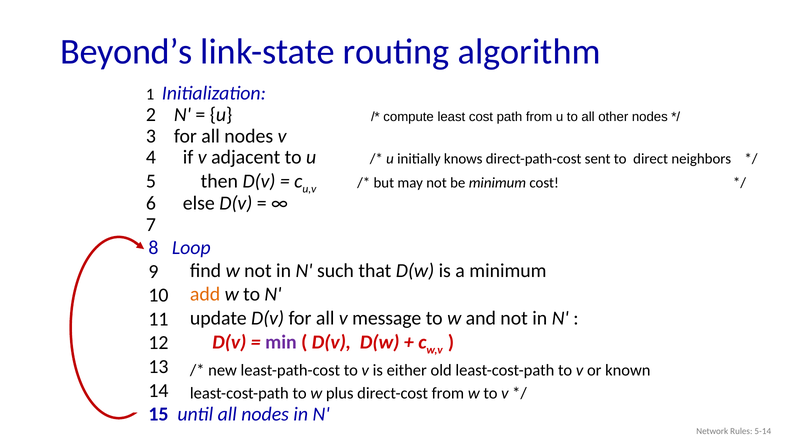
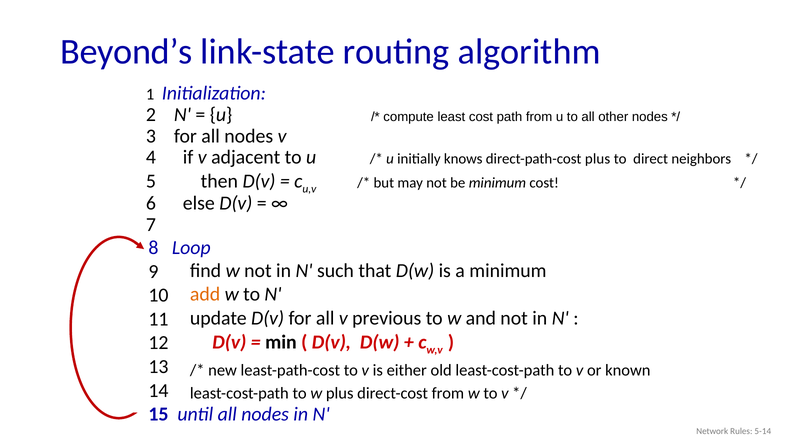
direct-path-cost sent: sent -> plus (598, 159)
message: message -> previous (387, 318)
min colour: purple -> black (281, 342)
